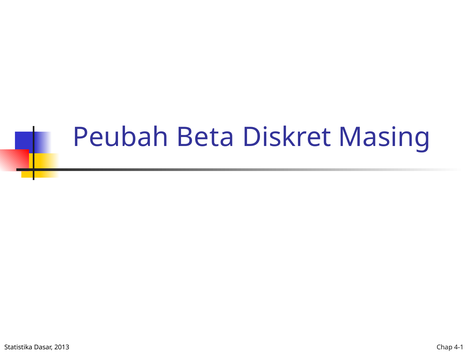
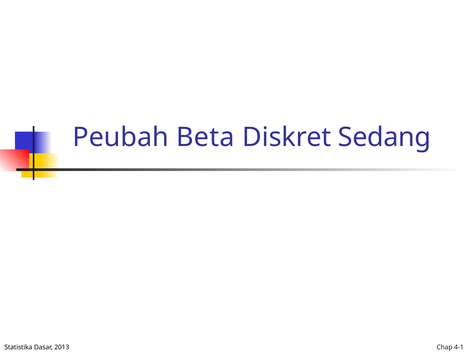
Masing: Masing -> Sedang (385, 137)
